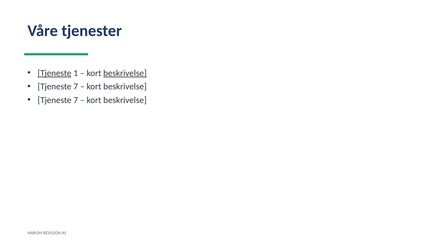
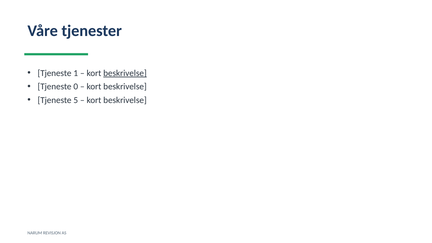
Tjeneste underline: present -> none (55, 73)
7: 7 -> 0 (76, 87)
7: 7 -> 5 (76, 100)
